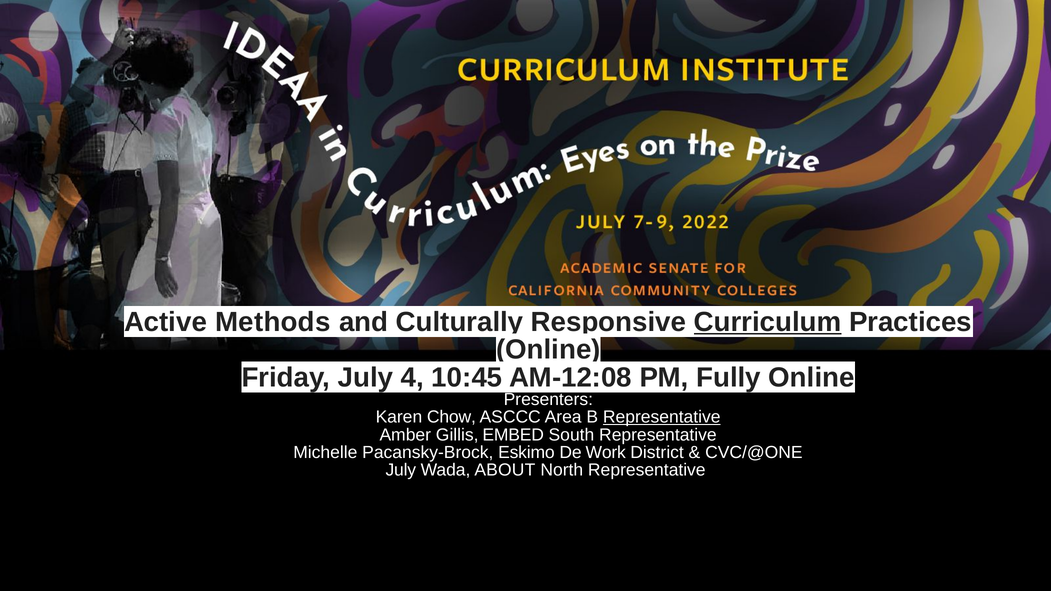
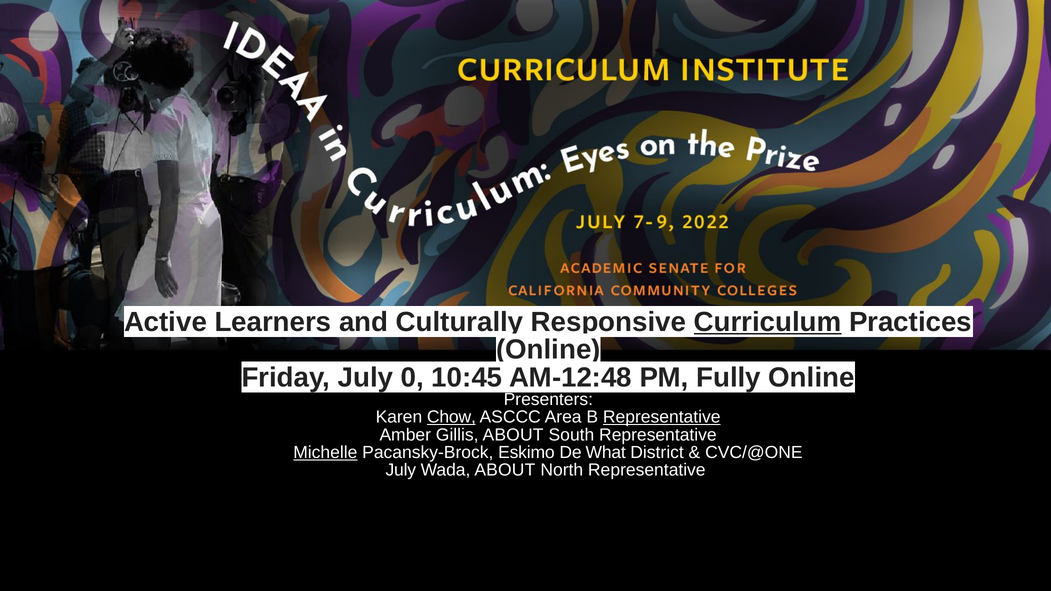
Methods: Methods -> Learners (273, 322)
4: 4 -> 0 (412, 378)
AM-12:08: AM-12:08 -> AM-12:48 (570, 378)
Chow underline: none -> present (451, 417)
Gillis EMBED: EMBED -> ABOUT (513, 435)
Michelle underline: none -> present (325, 453)
Work: Work -> What (606, 453)
